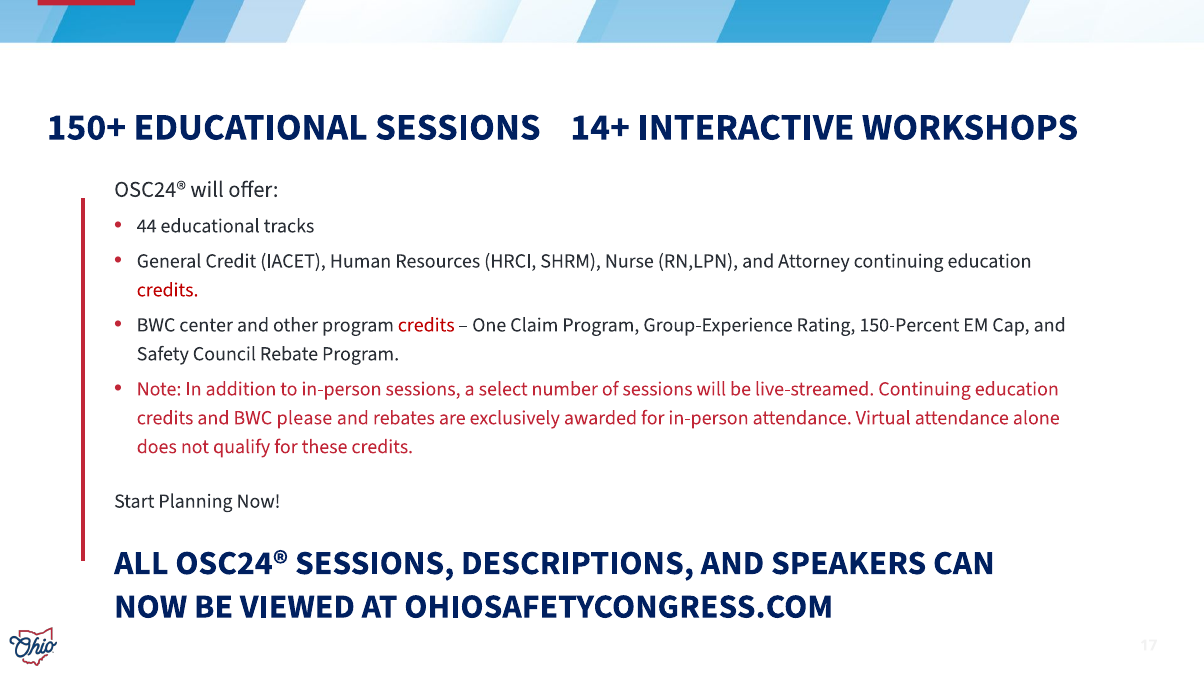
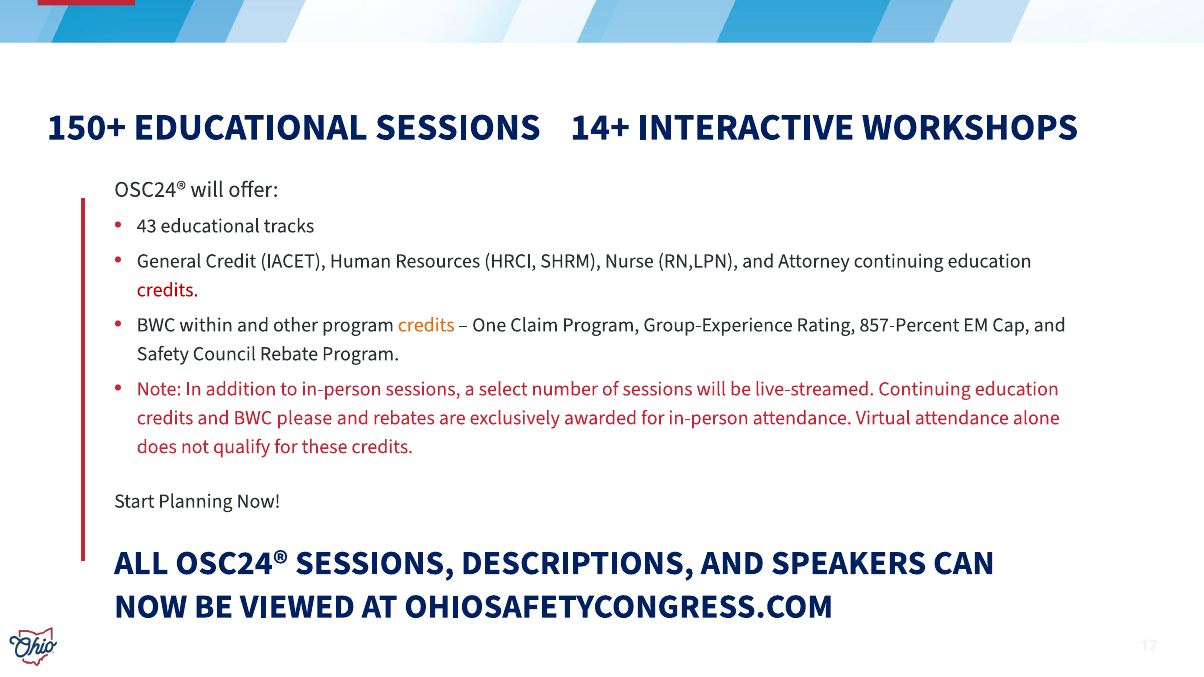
44: 44 -> 43 (147, 226)
center: center -> within (206, 325)
credits colour: red -> orange (426, 325)
150-Percent: 150-Percent -> 857-Percent (909, 325)
